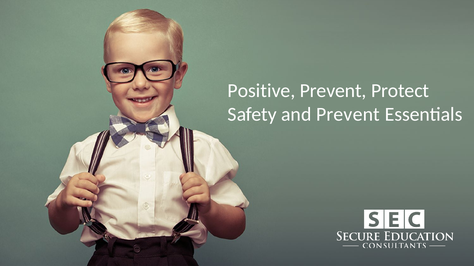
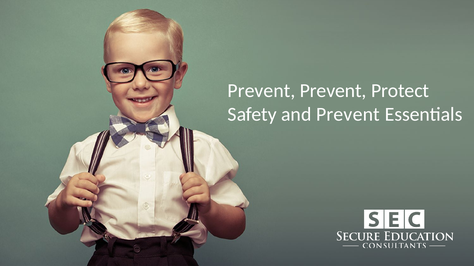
Positive: Positive -> Prevent (261, 91)
